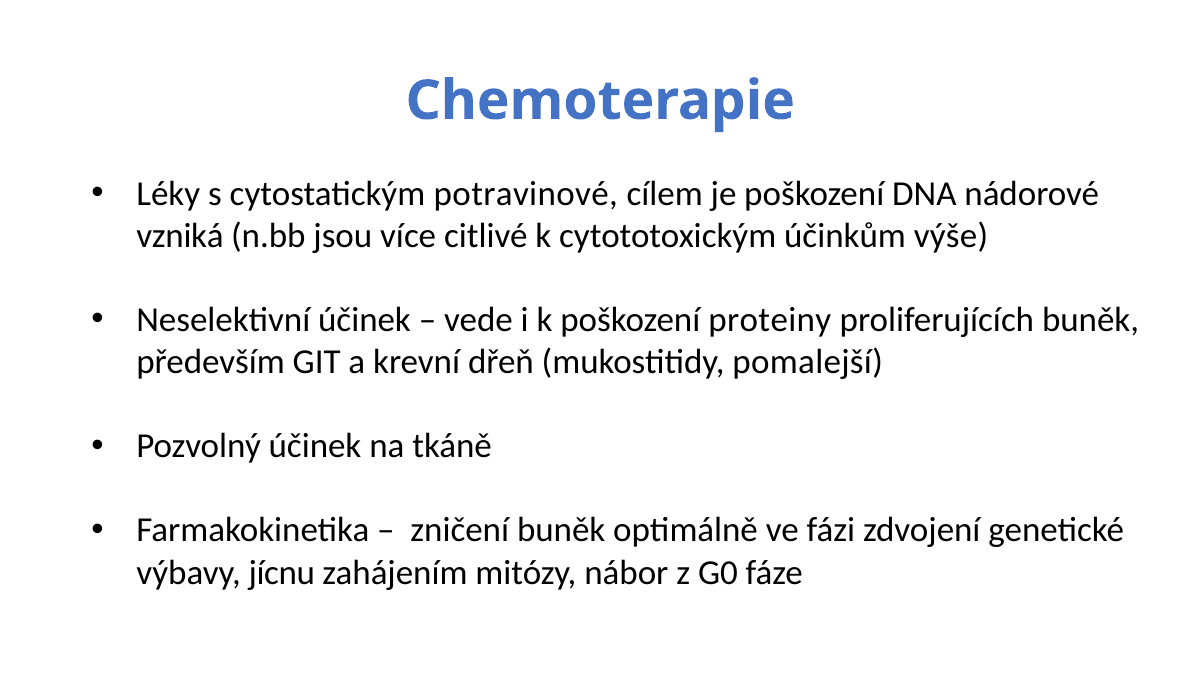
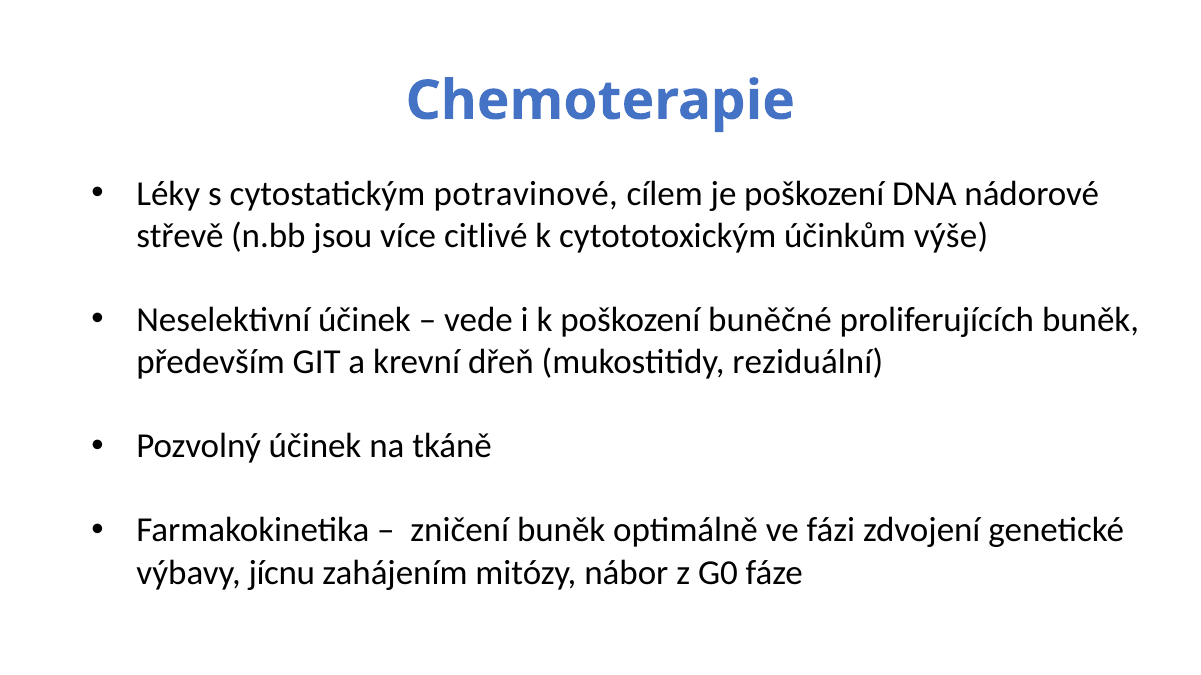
vzniká: vzniká -> střevě (180, 236)
proteiny: proteiny -> buněčné (770, 321)
pomalejší: pomalejší -> reziduální (808, 363)
